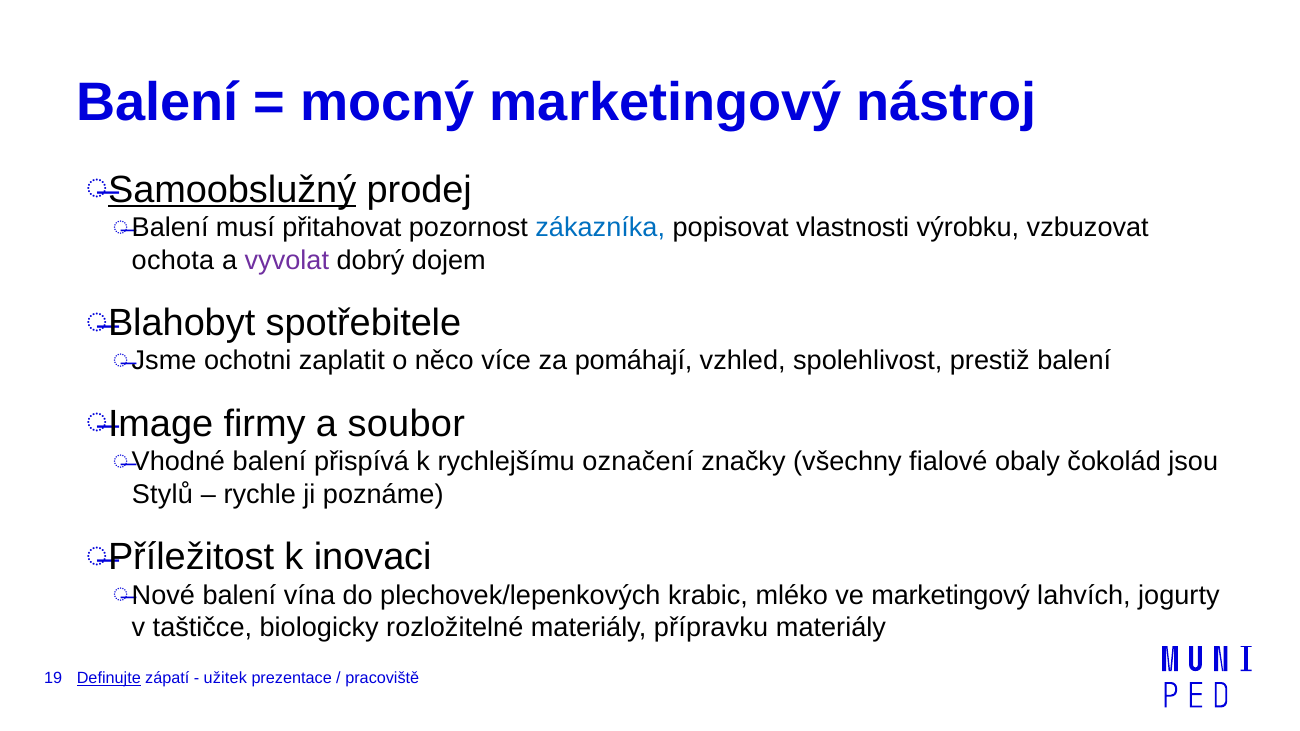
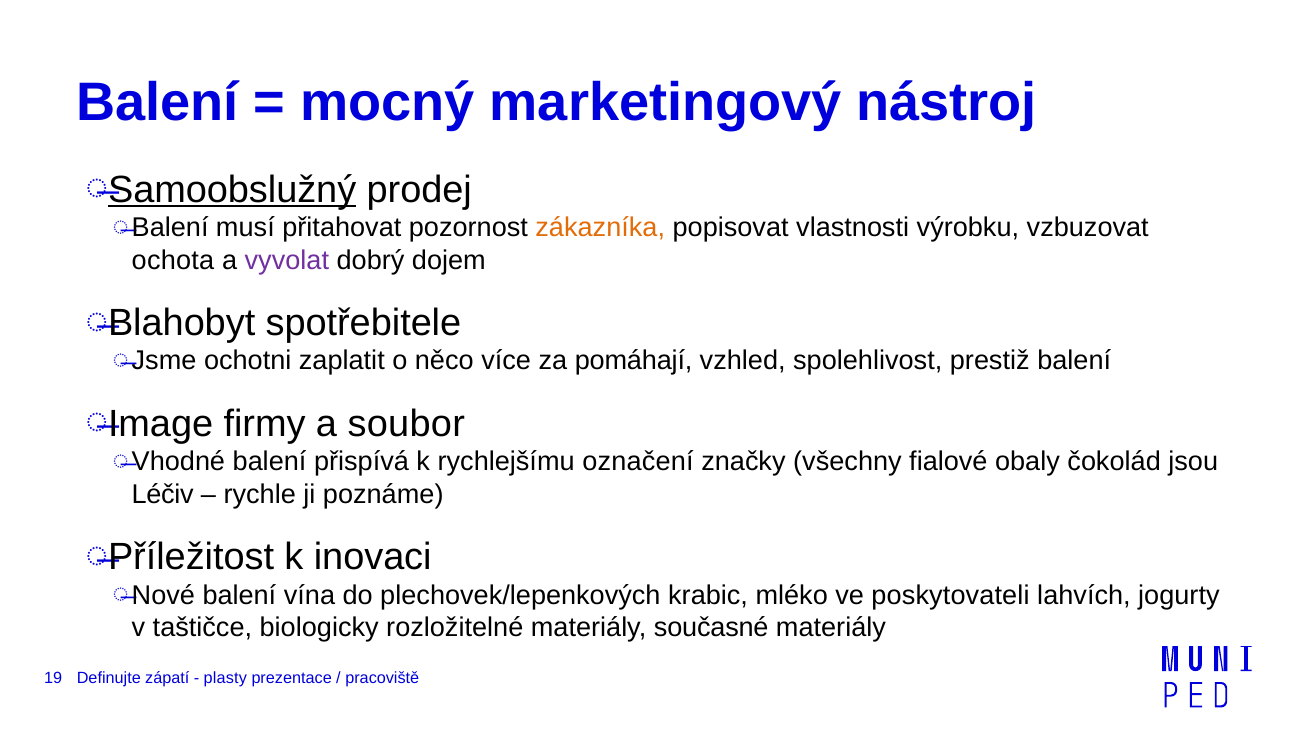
zákazníka colour: blue -> orange (600, 228)
Stylů: Stylů -> Léčiv (163, 494)
ve marketingový: marketingový -> poskytovateli (951, 595)
přípravku: přípravku -> současné (711, 628)
Definujte underline: present -> none (109, 679)
užitek: užitek -> plasty (225, 679)
